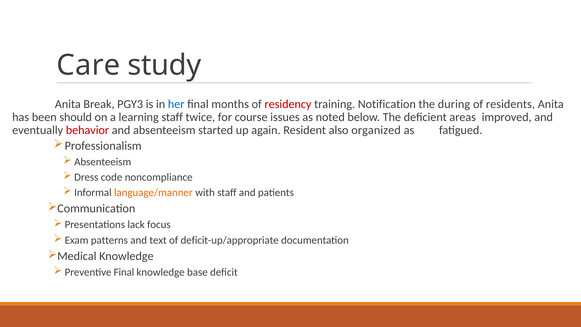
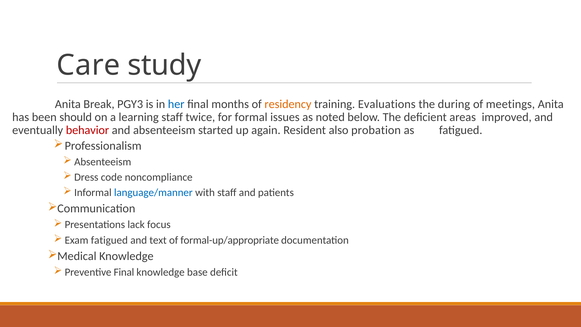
residency colour: red -> orange (288, 104)
Notification: Notification -> Evaluations (387, 104)
residents: residents -> meetings (510, 104)
course: course -> formal (251, 117)
organized: organized -> probation (376, 130)
language/manner colour: orange -> blue (153, 192)
patterns: patterns -> fatigued (109, 240)
deficit-up/appropriate: deficit-up/appropriate -> formal-up/appropriate (230, 240)
